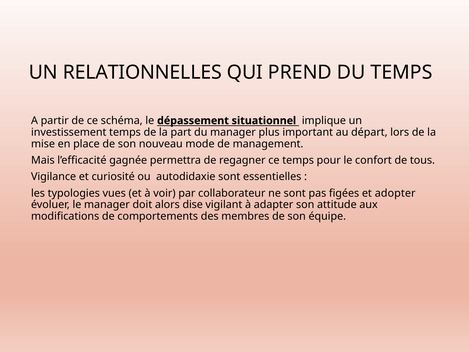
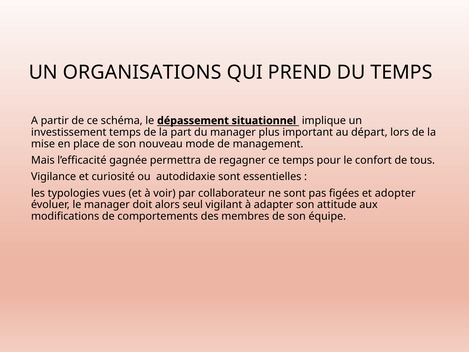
RELATIONNELLES: RELATIONNELLES -> ORGANISATIONS (142, 72)
dise: dise -> seul (193, 205)
